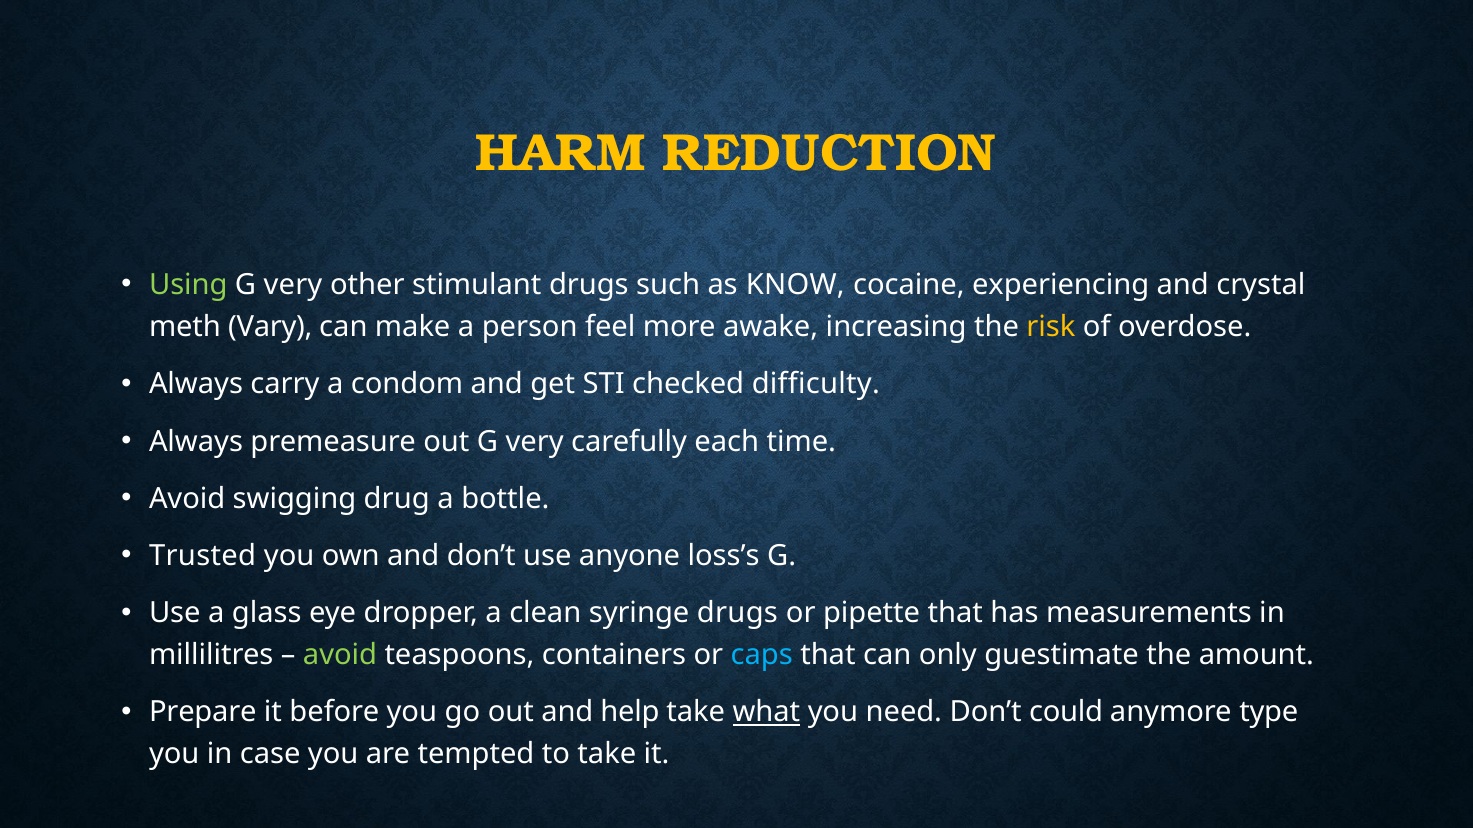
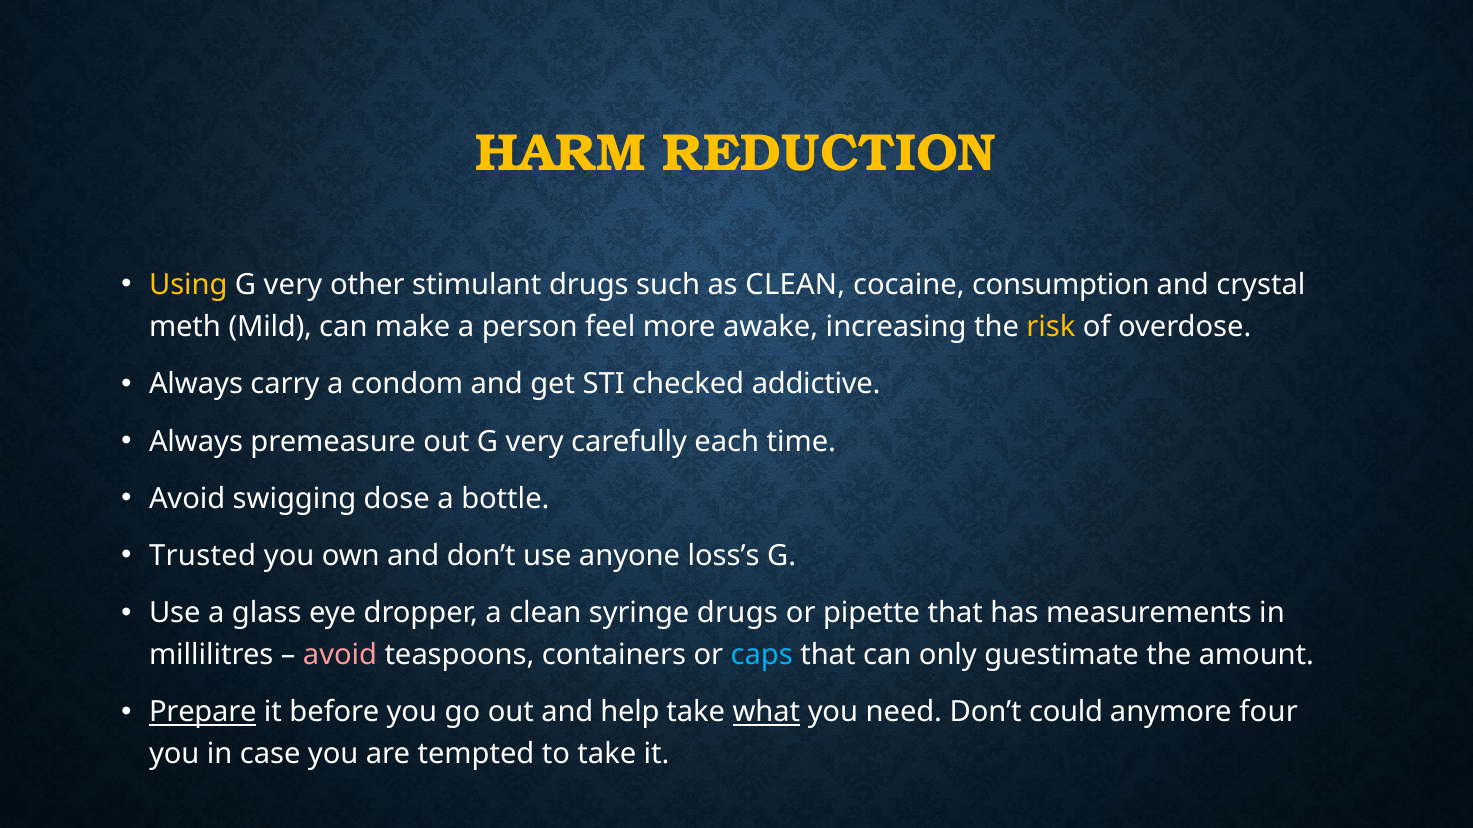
Using colour: light green -> yellow (188, 285)
as KNOW: KNOW -> CLEAN (795, 285)
experiencing: experiencing -> consumption (1061, 285)
Vary: Vary -> Mild (270, 327)
difficulty: difficulty -> addictive (816, 384)
drug: drug -> dose (397, 499)
avoid colour: light green -> pink (340, 655)
Prepare underline: none -> present (203, 713)
type: type -> four (1269, 713)
